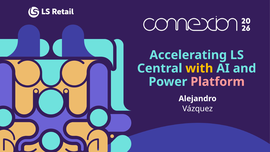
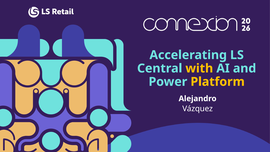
Platform colour: pink -> yellow (218, 82)
